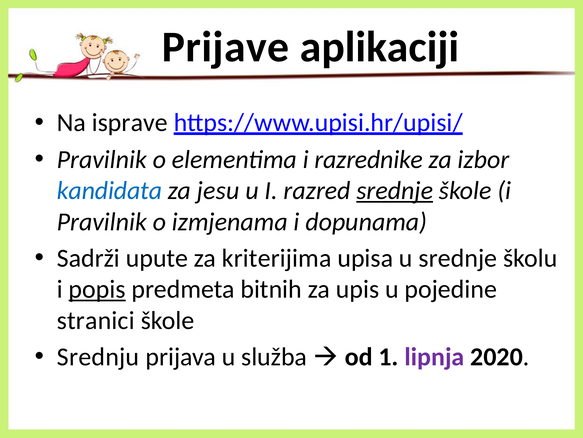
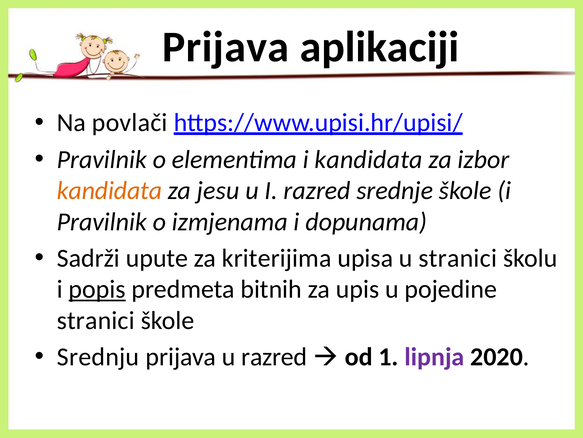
Prijave: Prijave -> Prijava (226, 47)
isprave: isprave -> povlači (130, 122)
i razrednike: razrednike -> kandidata (369, 159)
kandidata colour: blue -> orange (110, 190)
srednje underline: present -> none (395, 190)
u srednje: srednje -> stranici (458, 258)
u služba: služba -> razred (274, 356)
